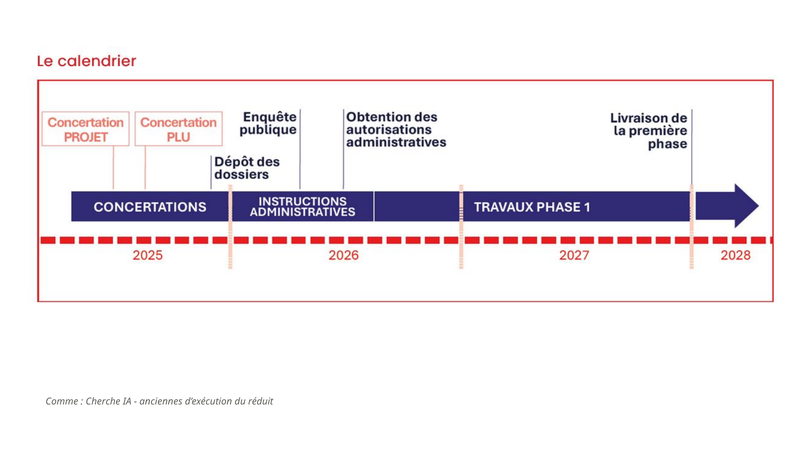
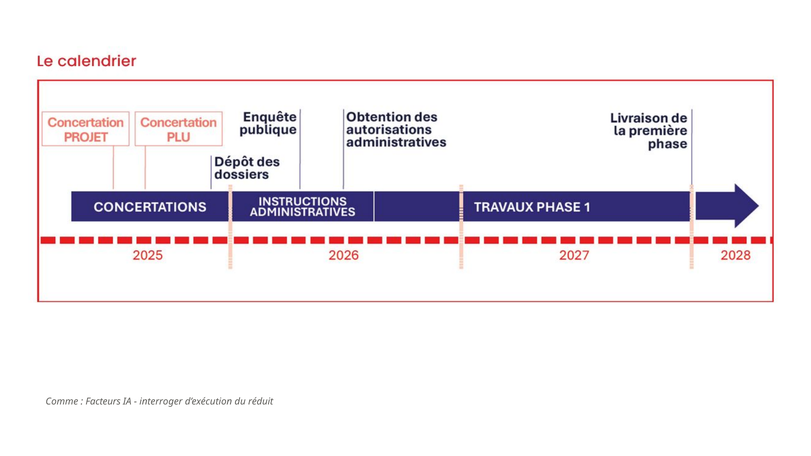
Cherche: Cherche -> Facteurs (103, 402)
anciennes: anciennes -> interroger (161, 402)
